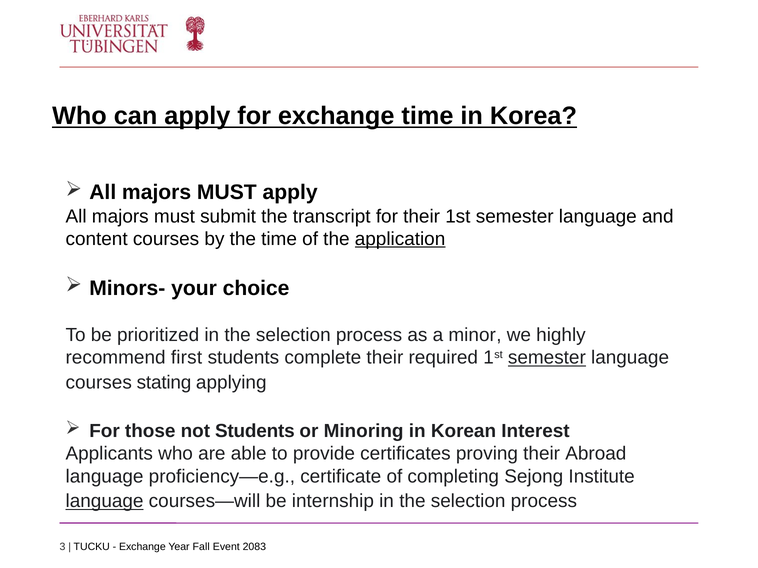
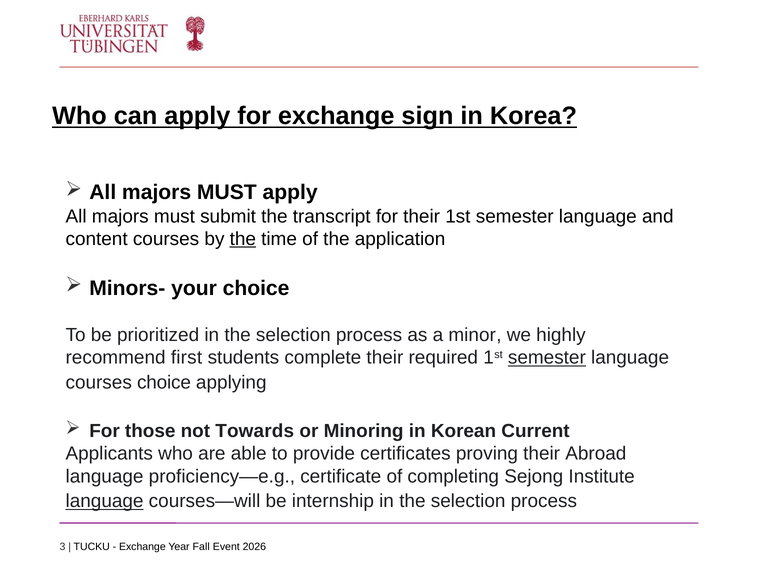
exchange time: time -> sign (427, 116)
the underline: none -> present (243, 239)
application underline: present -> none (400, 239)
courses stating: stating -> choice (164, 383)
not Students: Students -> Towards (255, 431)
Interest: Interest -> Current (536, 431)
2083: 2083 -> 2026 (254, 548)
